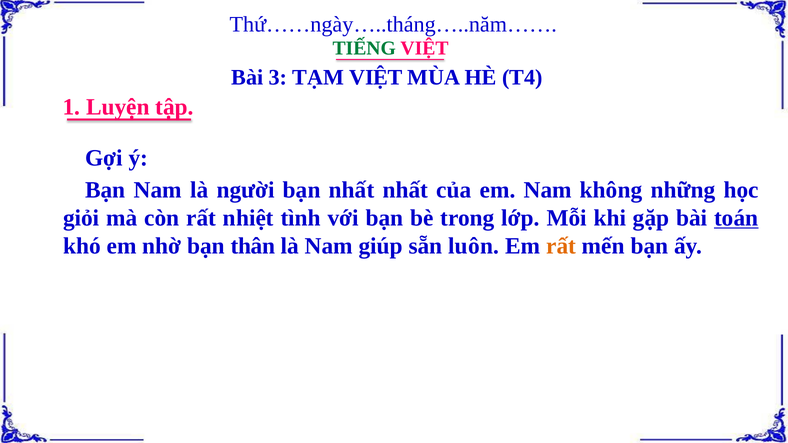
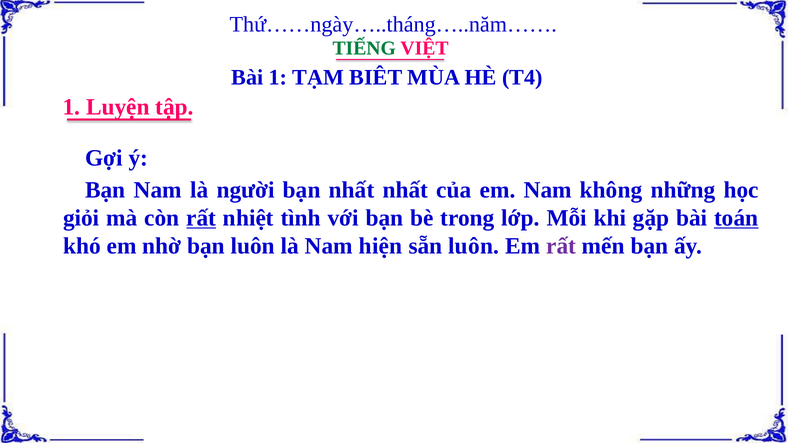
Bài 3: 3 -> 1 (278, 77)
TẠM VIỆT: VIỆT -> BIÊT (376, 77)
rất underline: none -> present (201, 218)
bạn thân: thân -> luôn (253, 246)
giúp: giúp -> hiện (381, 246)
rất colour: orange -> purple (561, 246)
